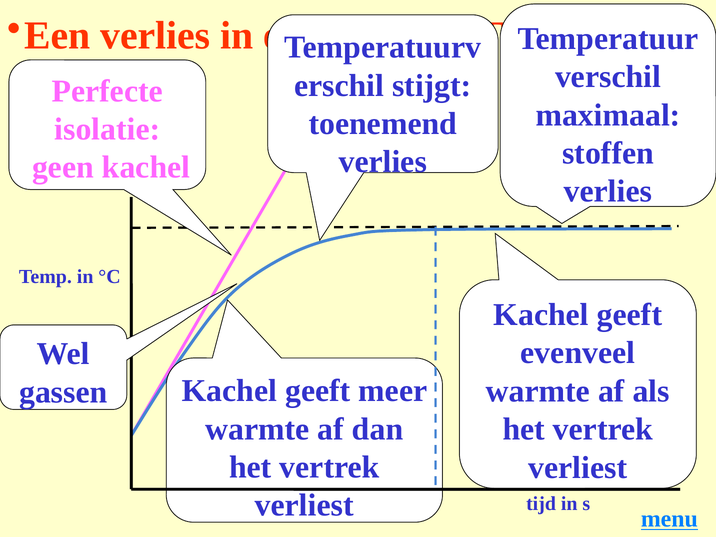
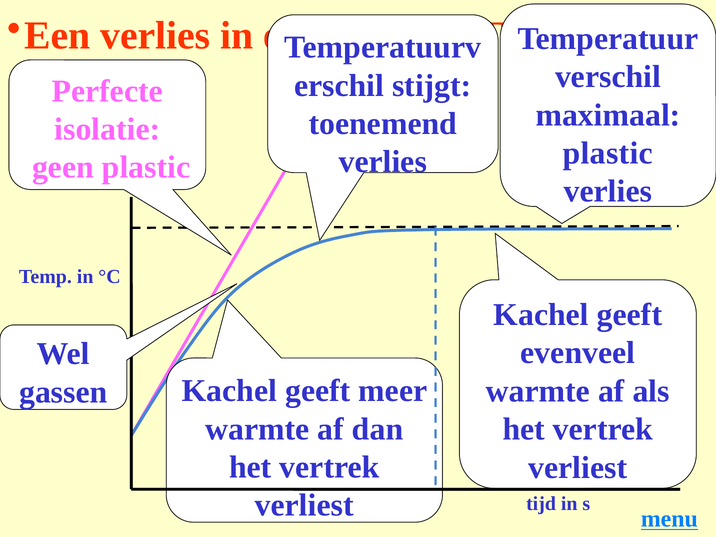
stoffen: stoffen -> plastic (608, 153)
geen kachel: kachel -> plastic (146, 167)
